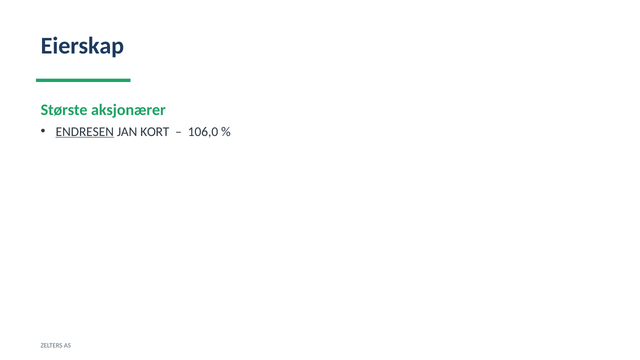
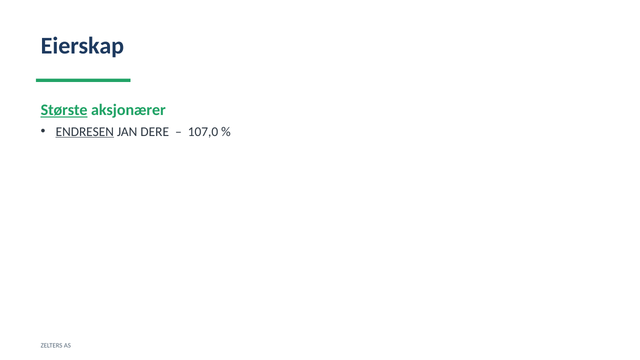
Største underline: none -> present (64, 110)
KORT: KORT -> DERE (155, 132)
106,0: 106,0 -> 107,0 (203, 132)
